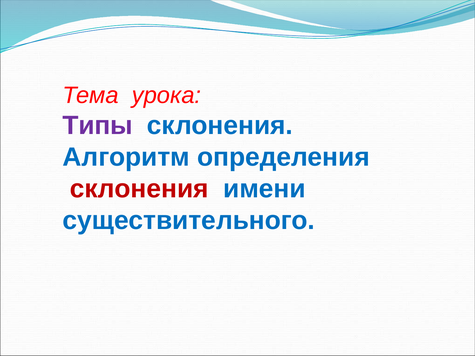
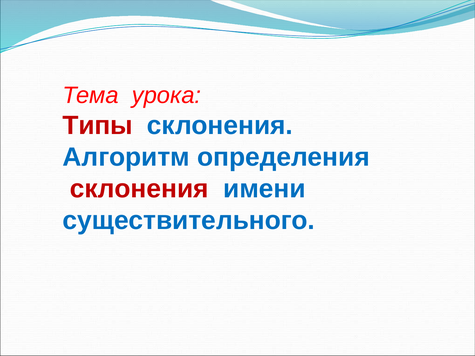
Типы colour: purple -> red (98, 126)
